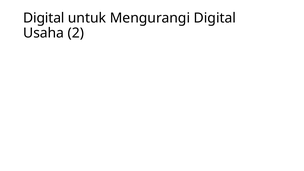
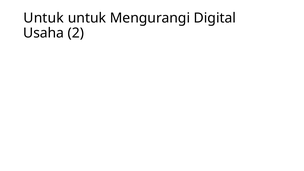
Digital: Digital -> Untuk (44, 18)
